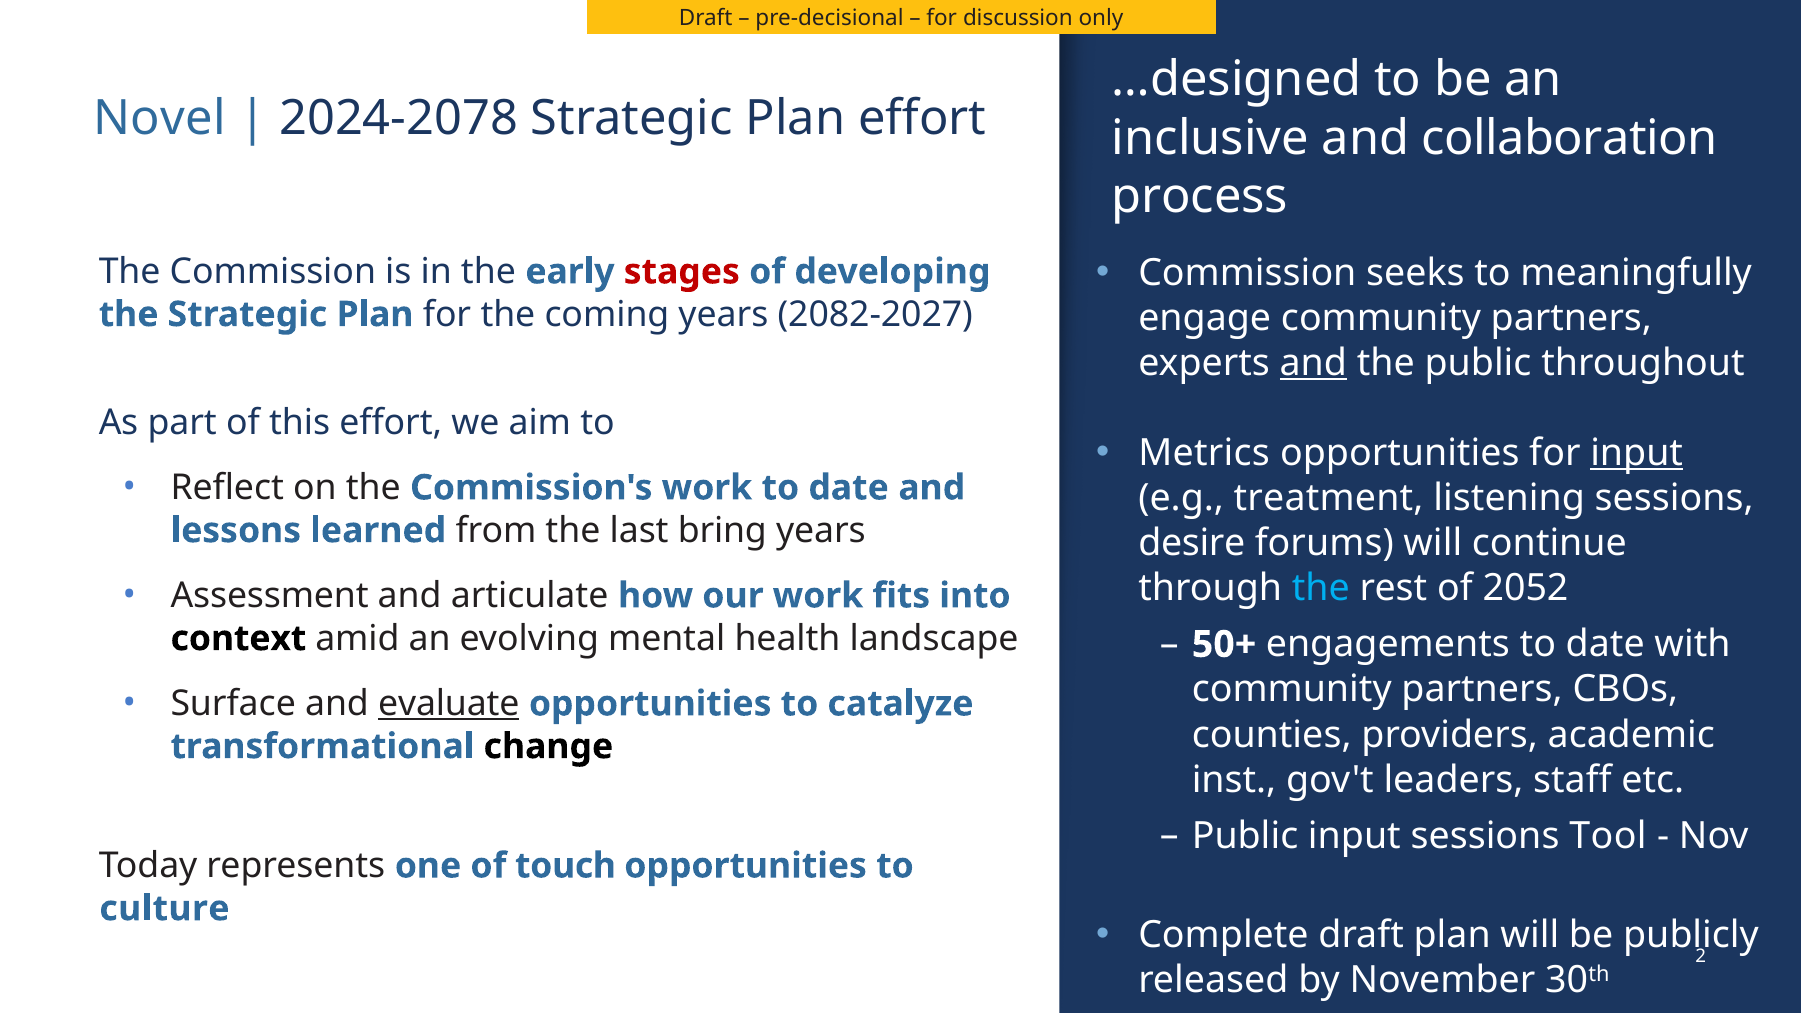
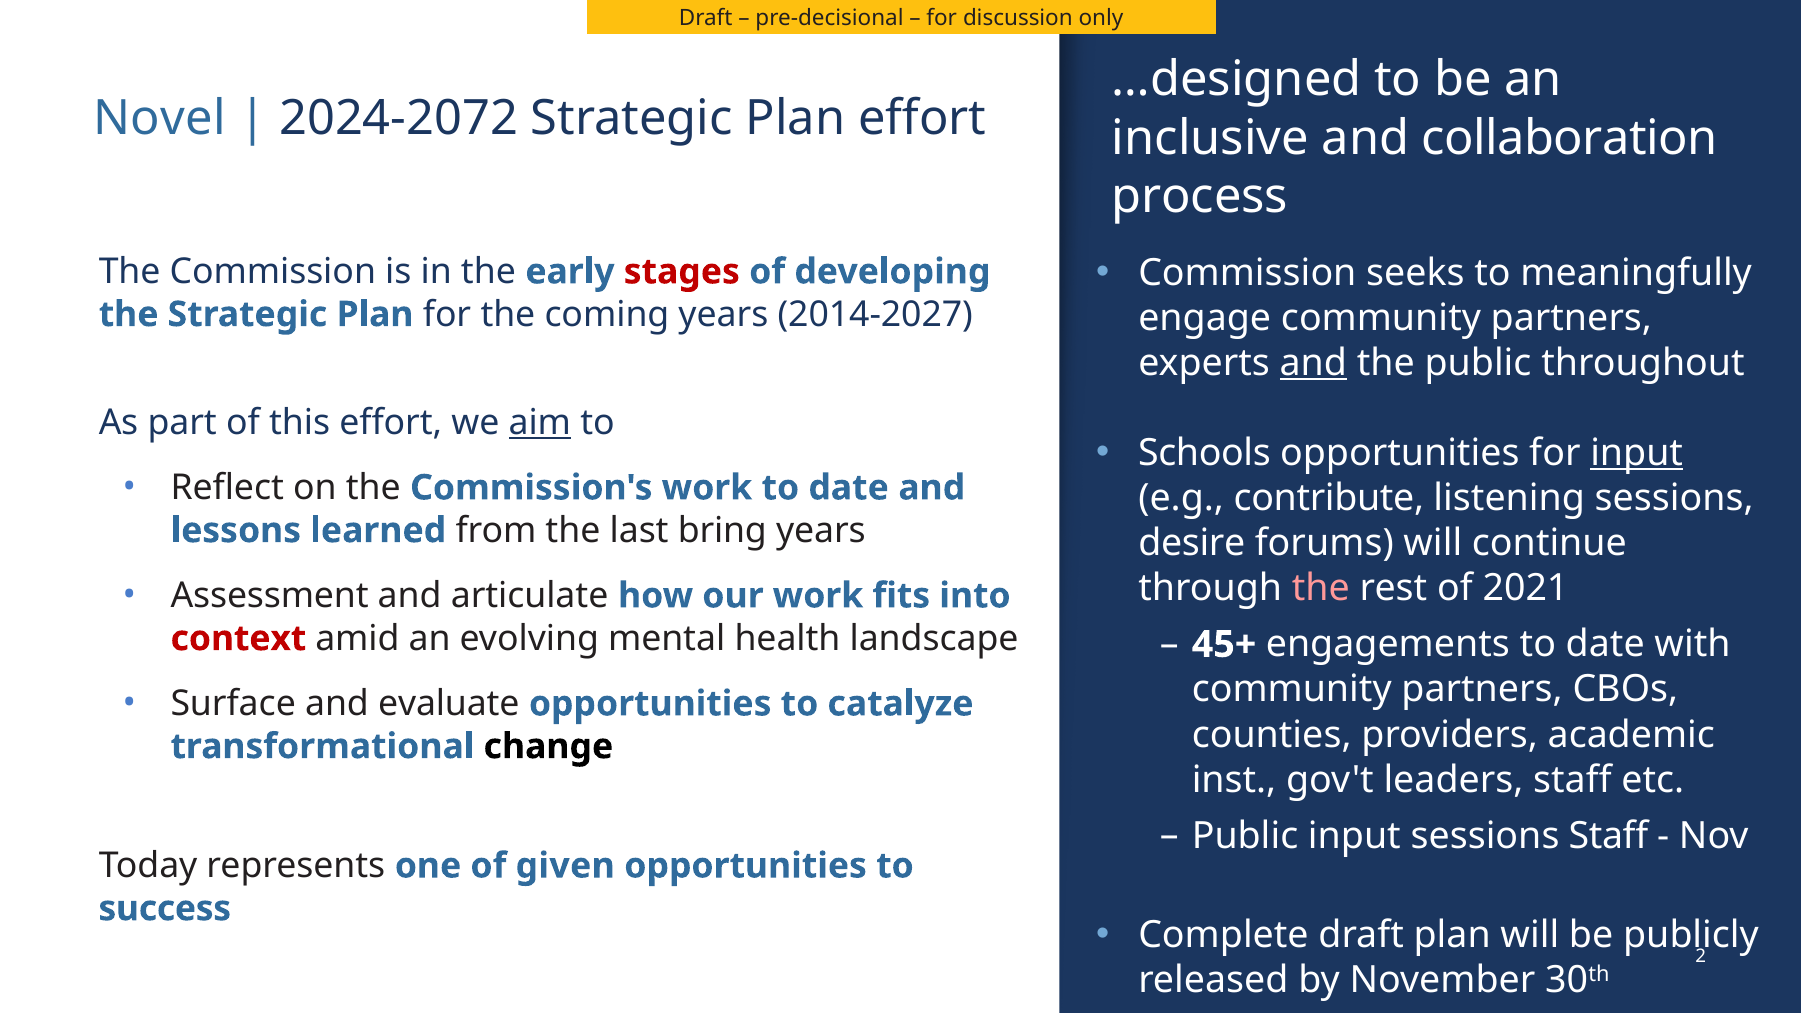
2024-2078: 2024-2078 -> 2024-2072 (399, 118)
2082-2027: 2082-2027 -> 2014-2027 (875, 314)
aim underline: none -> present (540, 422)
Metrics: Metrics -> Schools (1204, 453)
treatment: treatment -> contribute (1329, 498)
the colour: light blue -> pink (1321, 588)
2052: 2052 -> 2021 (1526, 588)
context colour: black -> red (238, 639)
50+: 50+ -> 45+ (1224, 645)
evaluate underline: present -> none (449, 704)
sessions Tool: Tool -> Staff (1608, 836)
touch: touch -> given (565, 866)
culture: culture -> success (165, 909)
